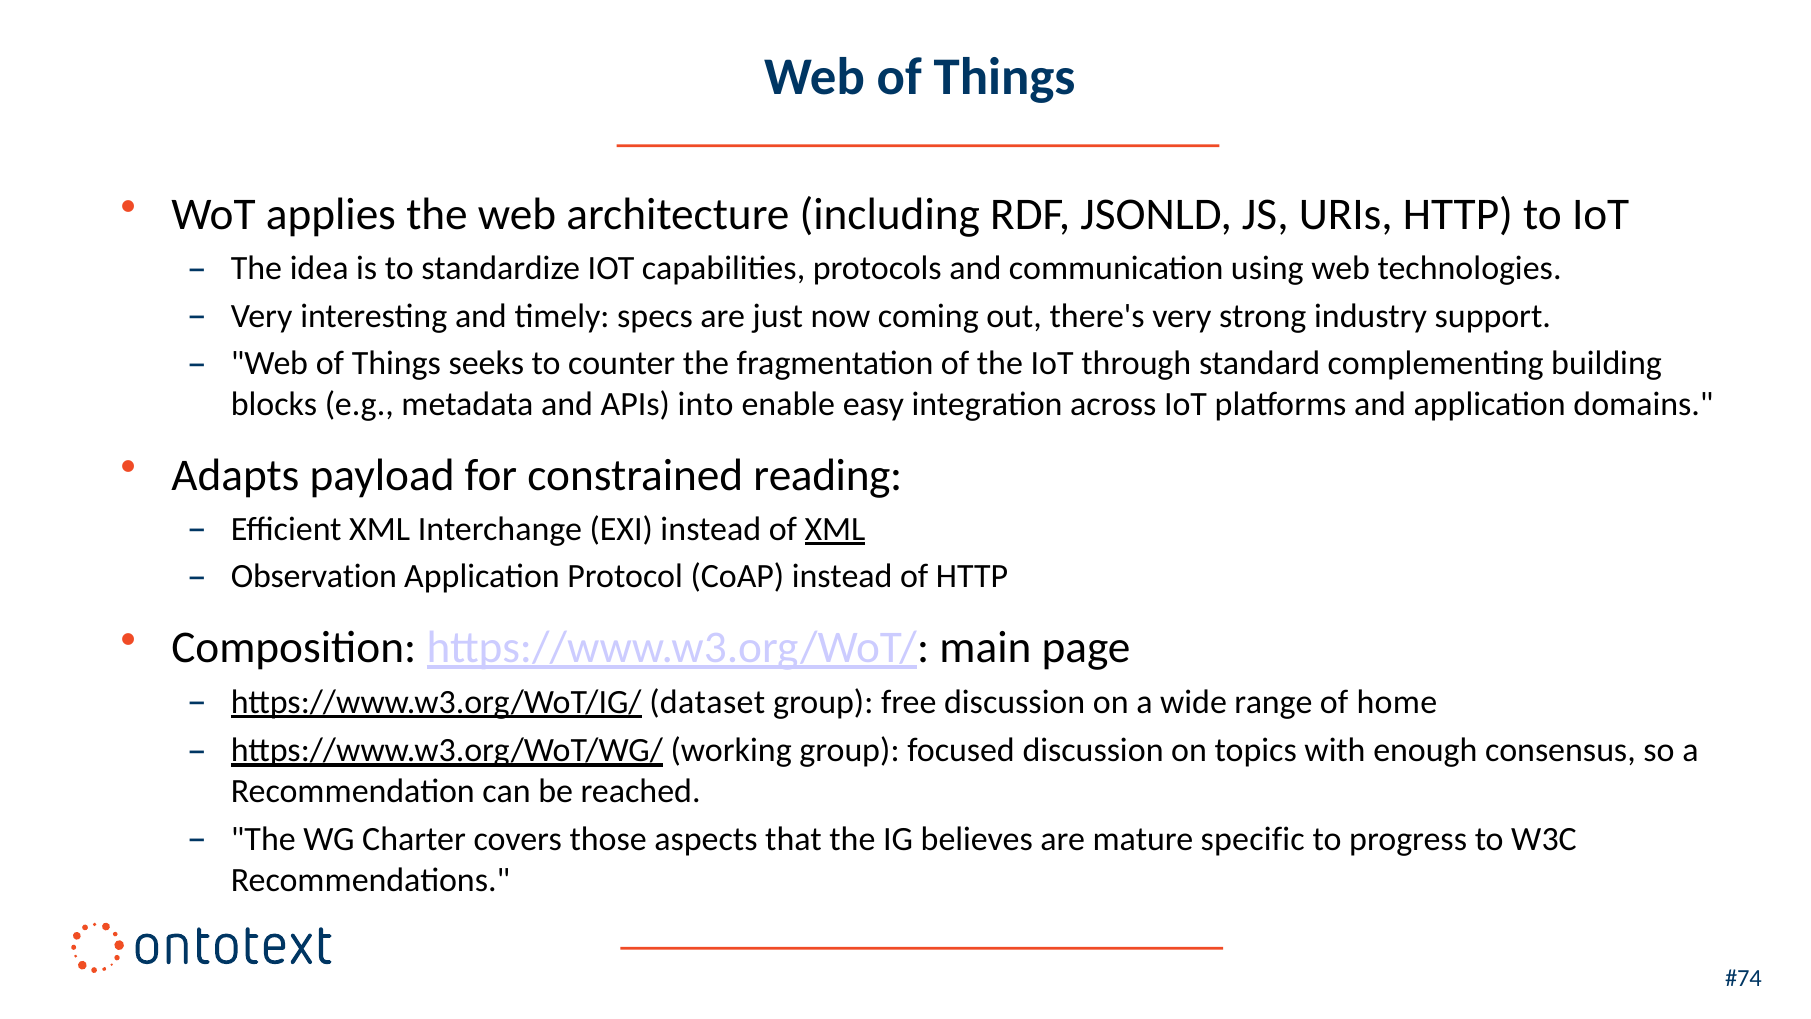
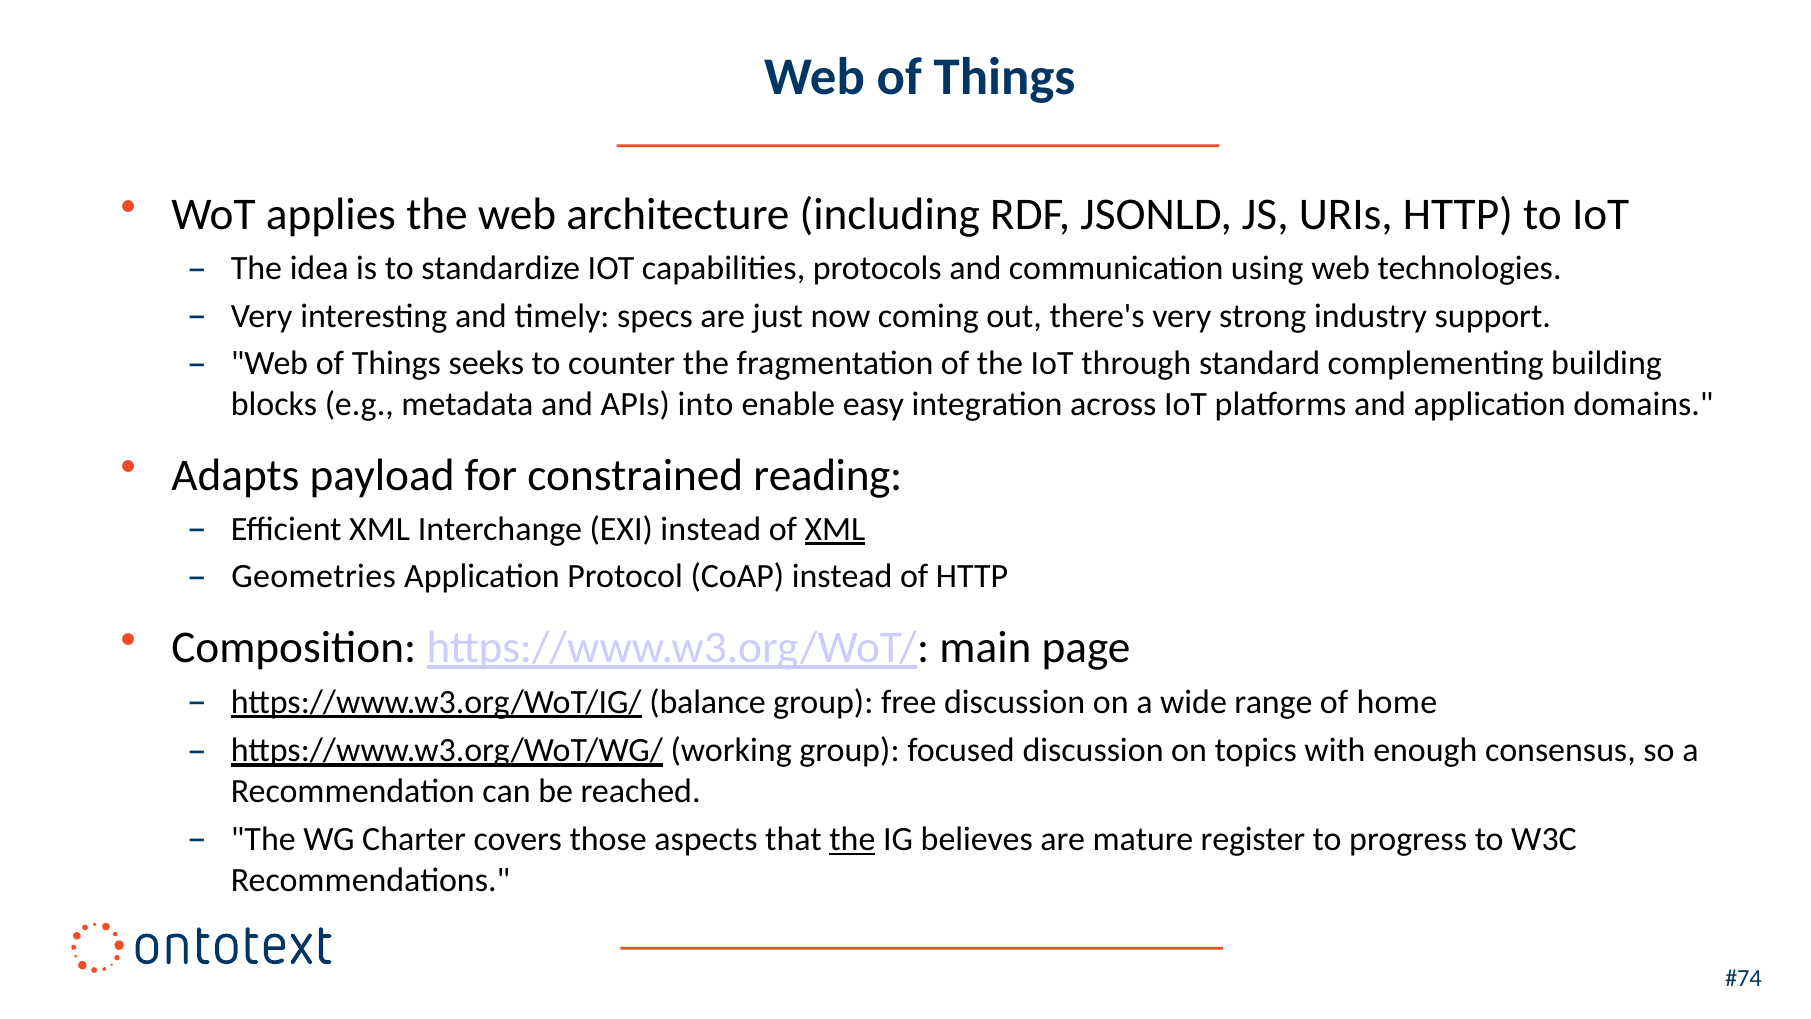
Observation: Observation -> Geometries (314, 576)
dataset: dataset -> balance (708, 702)
the underline: none -> present (852, 839)
specific: specific -> register (1253, 839)
